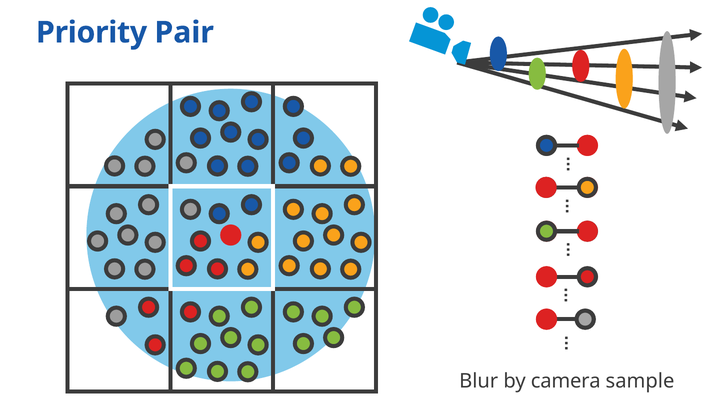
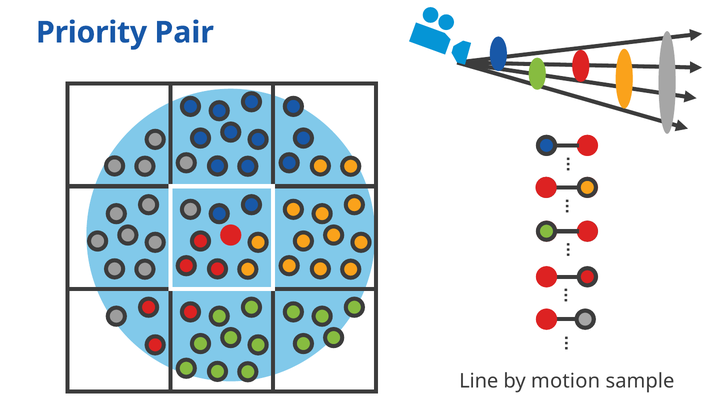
Blur: Blur -> Line (479, 382)
camera: camera -> motion (566, 382)
